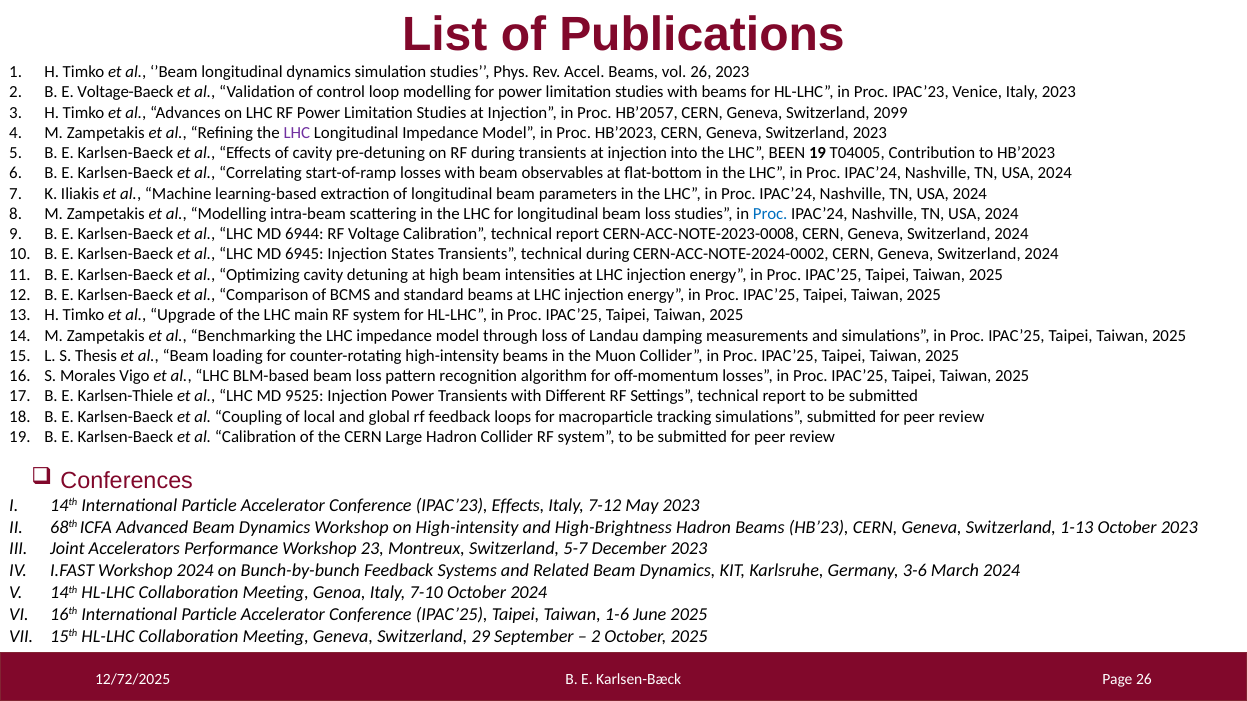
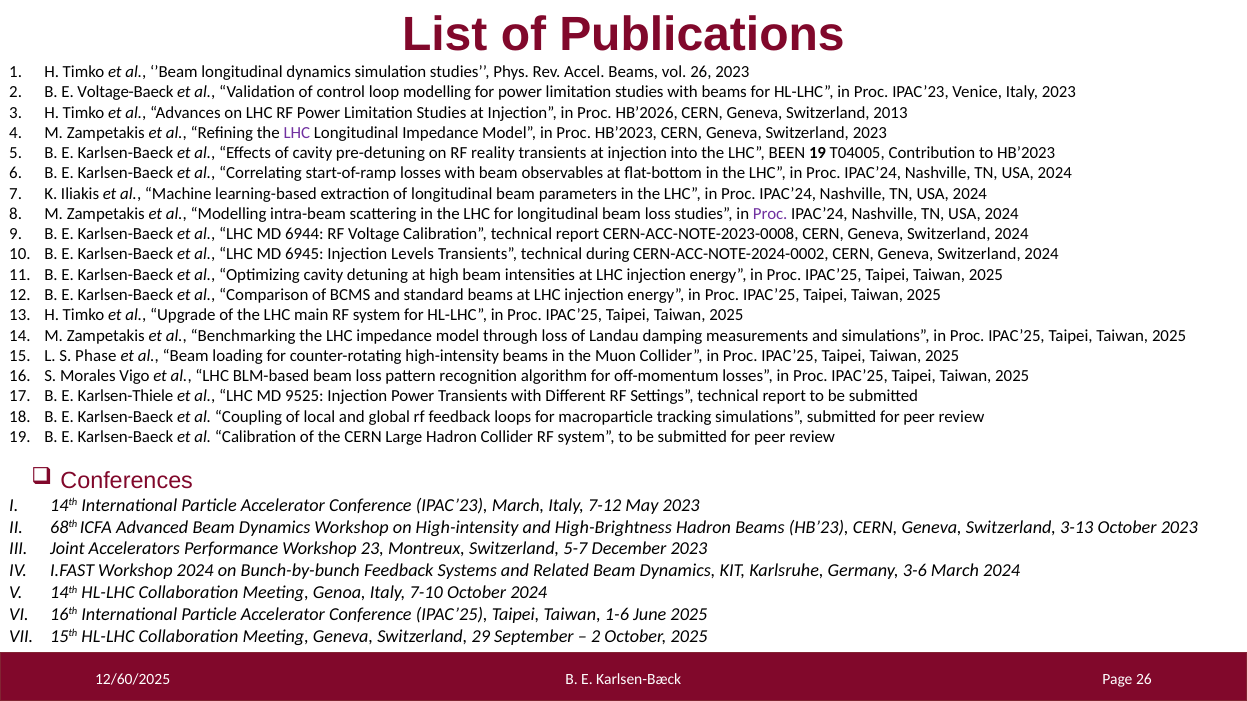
HB’2057: HB’2057 -> HB’2026 (647, 113)
2099: 2099 -> 2013 (891, 113)
RF during: during -> reality (493, 153)
Proc colour: blue -> purple (770, 214)
States: States -> Levels (413, 255)
Thesis: Thesis -> Phase (96, 356)
IPAC’23 Effects: Effects -> March (518, 506)
1-13: 1-13 -> 3-13 (1077, 527)
12/72/2025: 12/72/2025 -> 12/60/2025 (133, 680)
